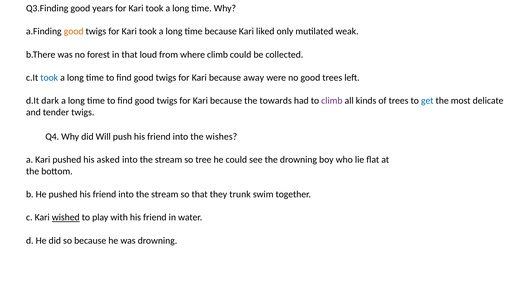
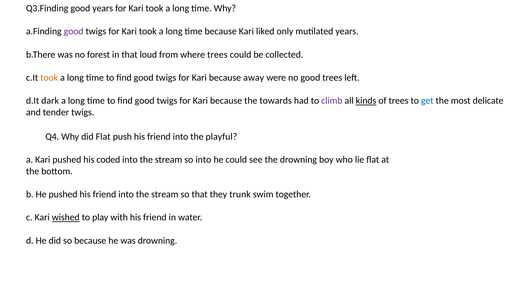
good colour: orange -> purple (74, 31)
mutilated weak: weak -> years (347, 31)
where climb: climb -> trees (217, 55)
took colour: blue -> orange (49, 78)
kinds underline: none -> present (366, 101)
did Will: Will -> Flat (103, 137)
wishes: wishes -> playful (221, 137)
asked: asked -> coded (108, 160)
so tree: tree -> into (203, 160)
